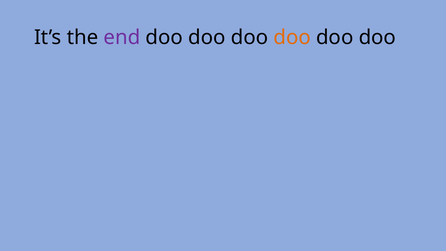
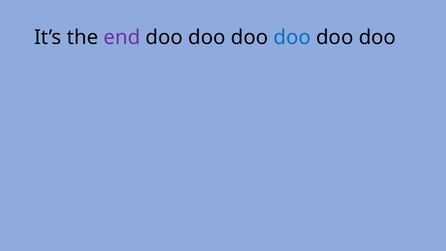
doo colour: orange -> blue (292, 37)
